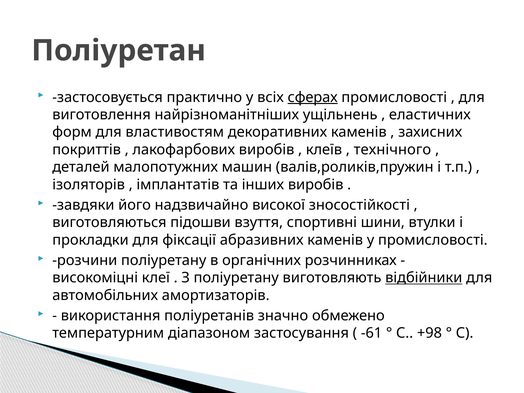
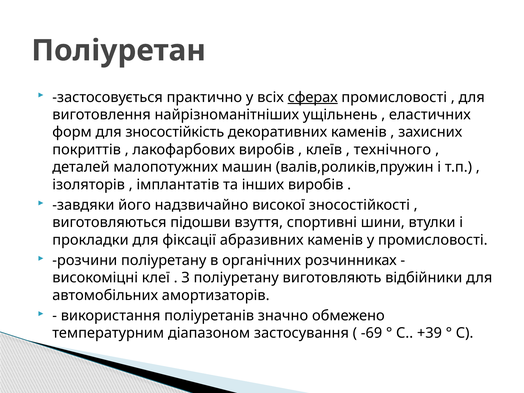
властивостям: властивостям -> зносостійкість (175, 132)
відбійники underline: present -> none (424, 278)
-61: -61 -> -69 (372, 333)
+98: +98 -> +39 (429, 333)
